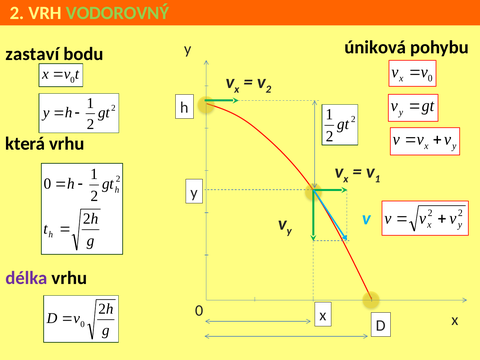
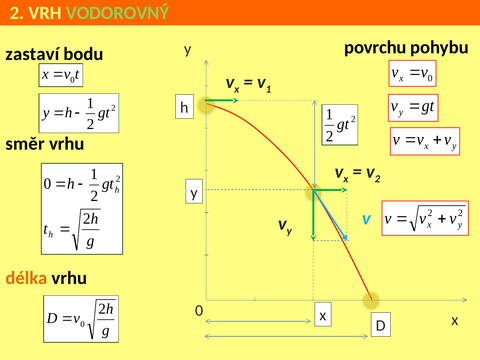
úniková: úniková -> povrchu (375, 47)
v 2: 2 -> 1 (268, 89)
která: která -> směr (25, 144)
v 1: 1 -> 2 (377, 179)
délka colour: purple -> orange (27, 278)
